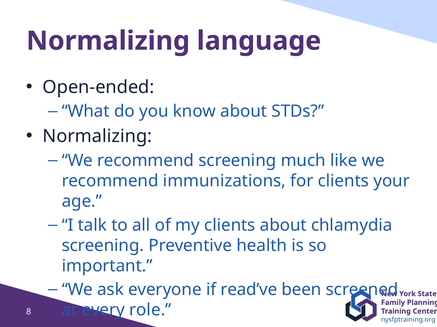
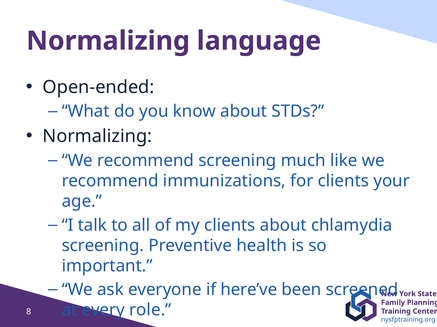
read’ve: read’ve -> here’ve (249, 290)
